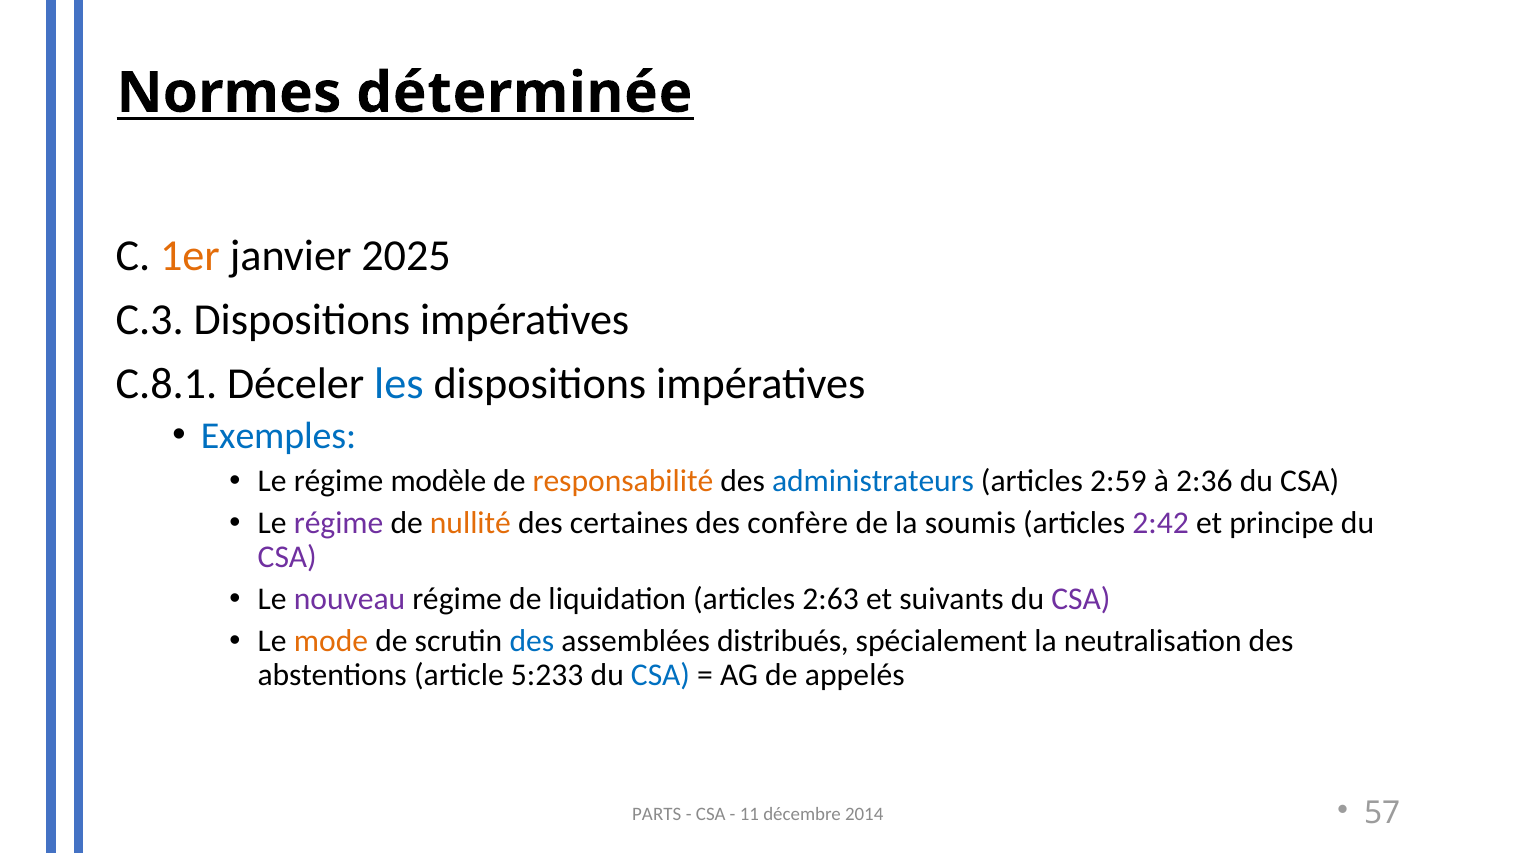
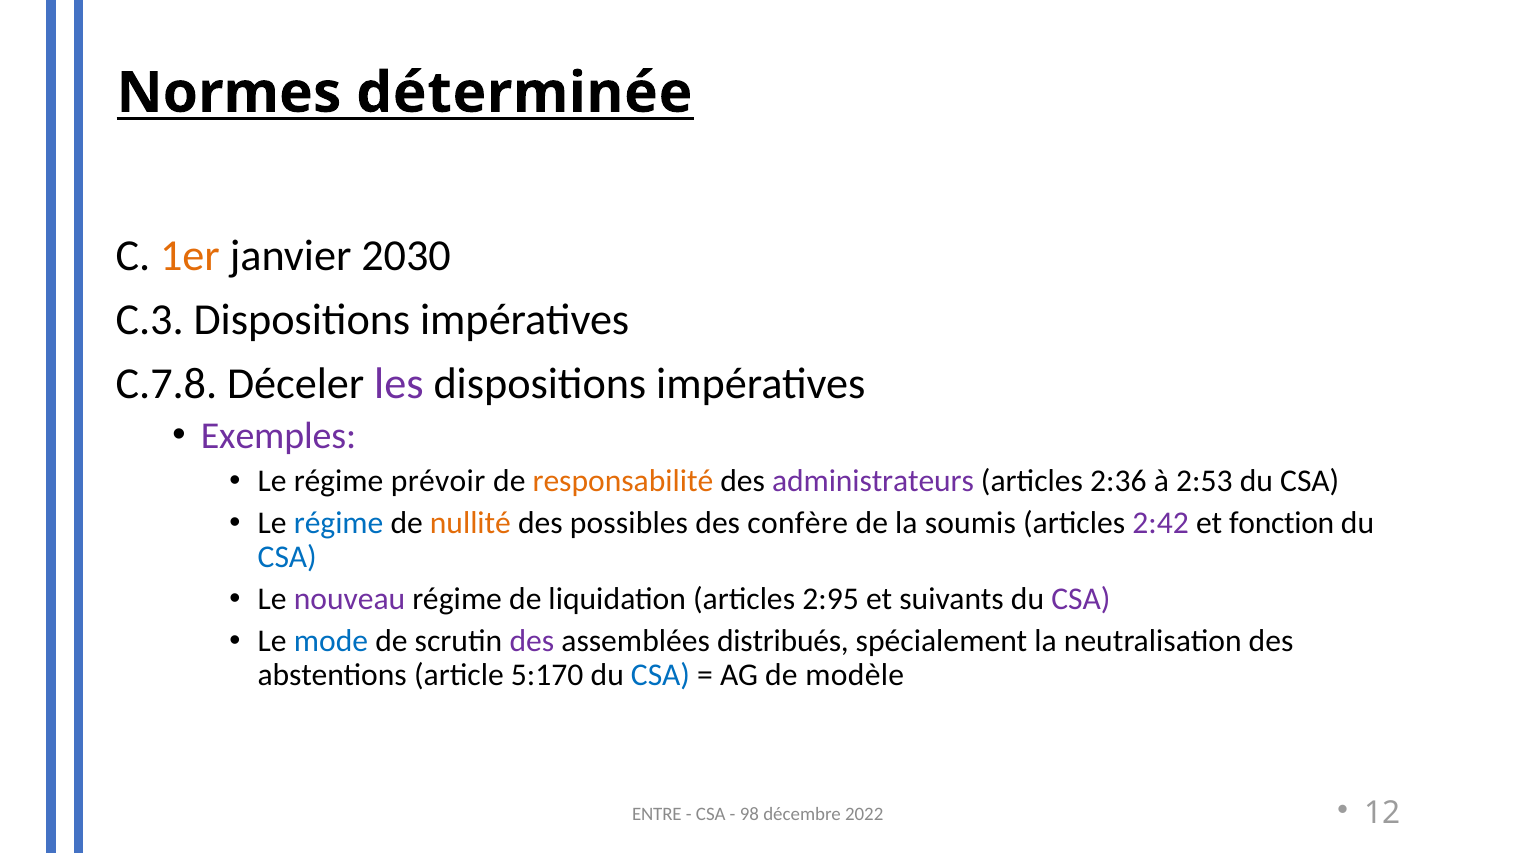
2025: 2025 -> 2030 (406, 256)
C.8.1: C.8.1 -> C.7.8 (166, 383)
les colour: blue -> purple (399, 383)
Exemples colour: blue -> purple (279, 436)
modèle: modèle -> prévoir (438, 481)
administrateurs colour: blue -> purple (873, 481)
2:59: 2:59 -> 2:36 (1118, 481)
2:36: 2:36 -> 2:53 (1204, 481)
régime colour: purple -> blue (339, 523)
certaines: certaines -> possibles (629, 523)
principe: principe -> fonction (1282, 523)
CSA colour: purple -> blue (287, 557)
2:63: 2:63 -> 2:95 (831, 599)
mode colour: orange -> blue (331, 641)
des colour: blue -> purple (532, 641)
5:233: 5:233 -> 5:170 (547, 675)
appelés: appelés -> modèle (855, 675)
57: 57 -> 12 (1382, 813)
PARTS: PARTS -> ENTRE (657, 814)
11: 11 -> 98 (749, 814)
2014: 2014 -> 2022 (864, 814)
